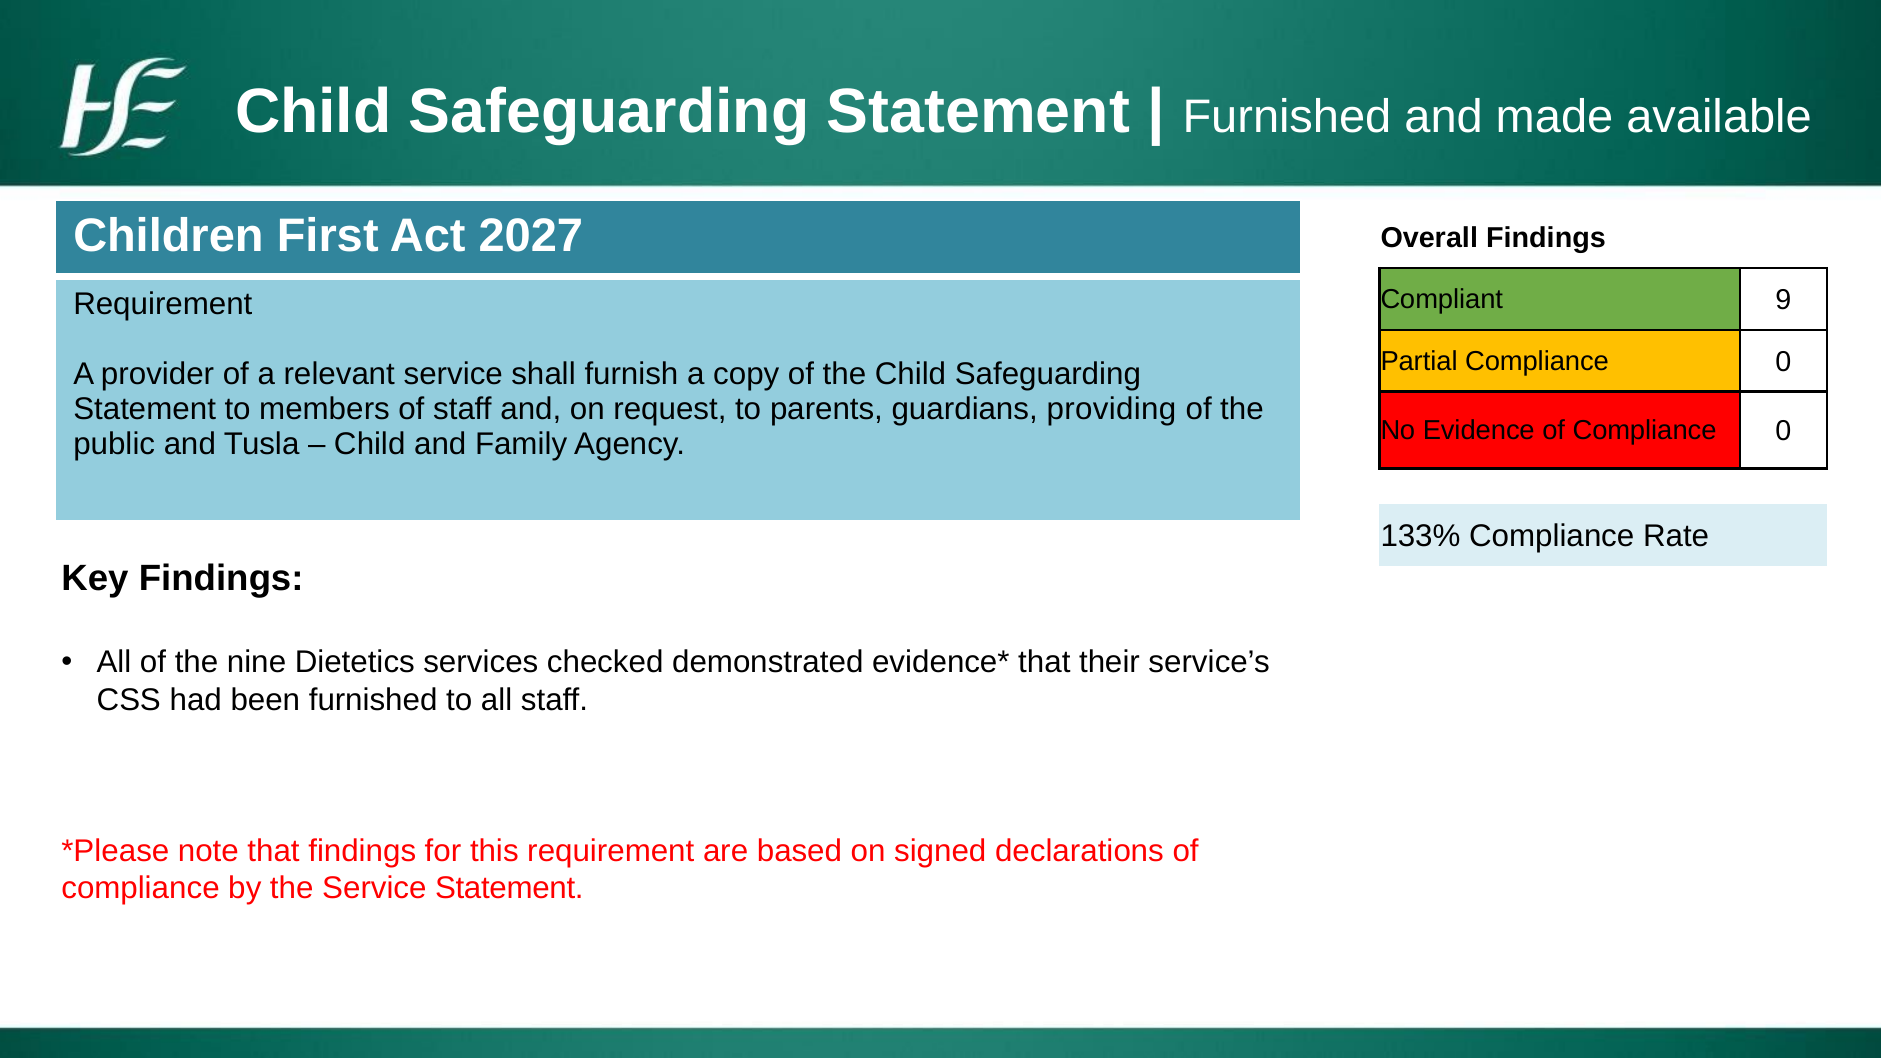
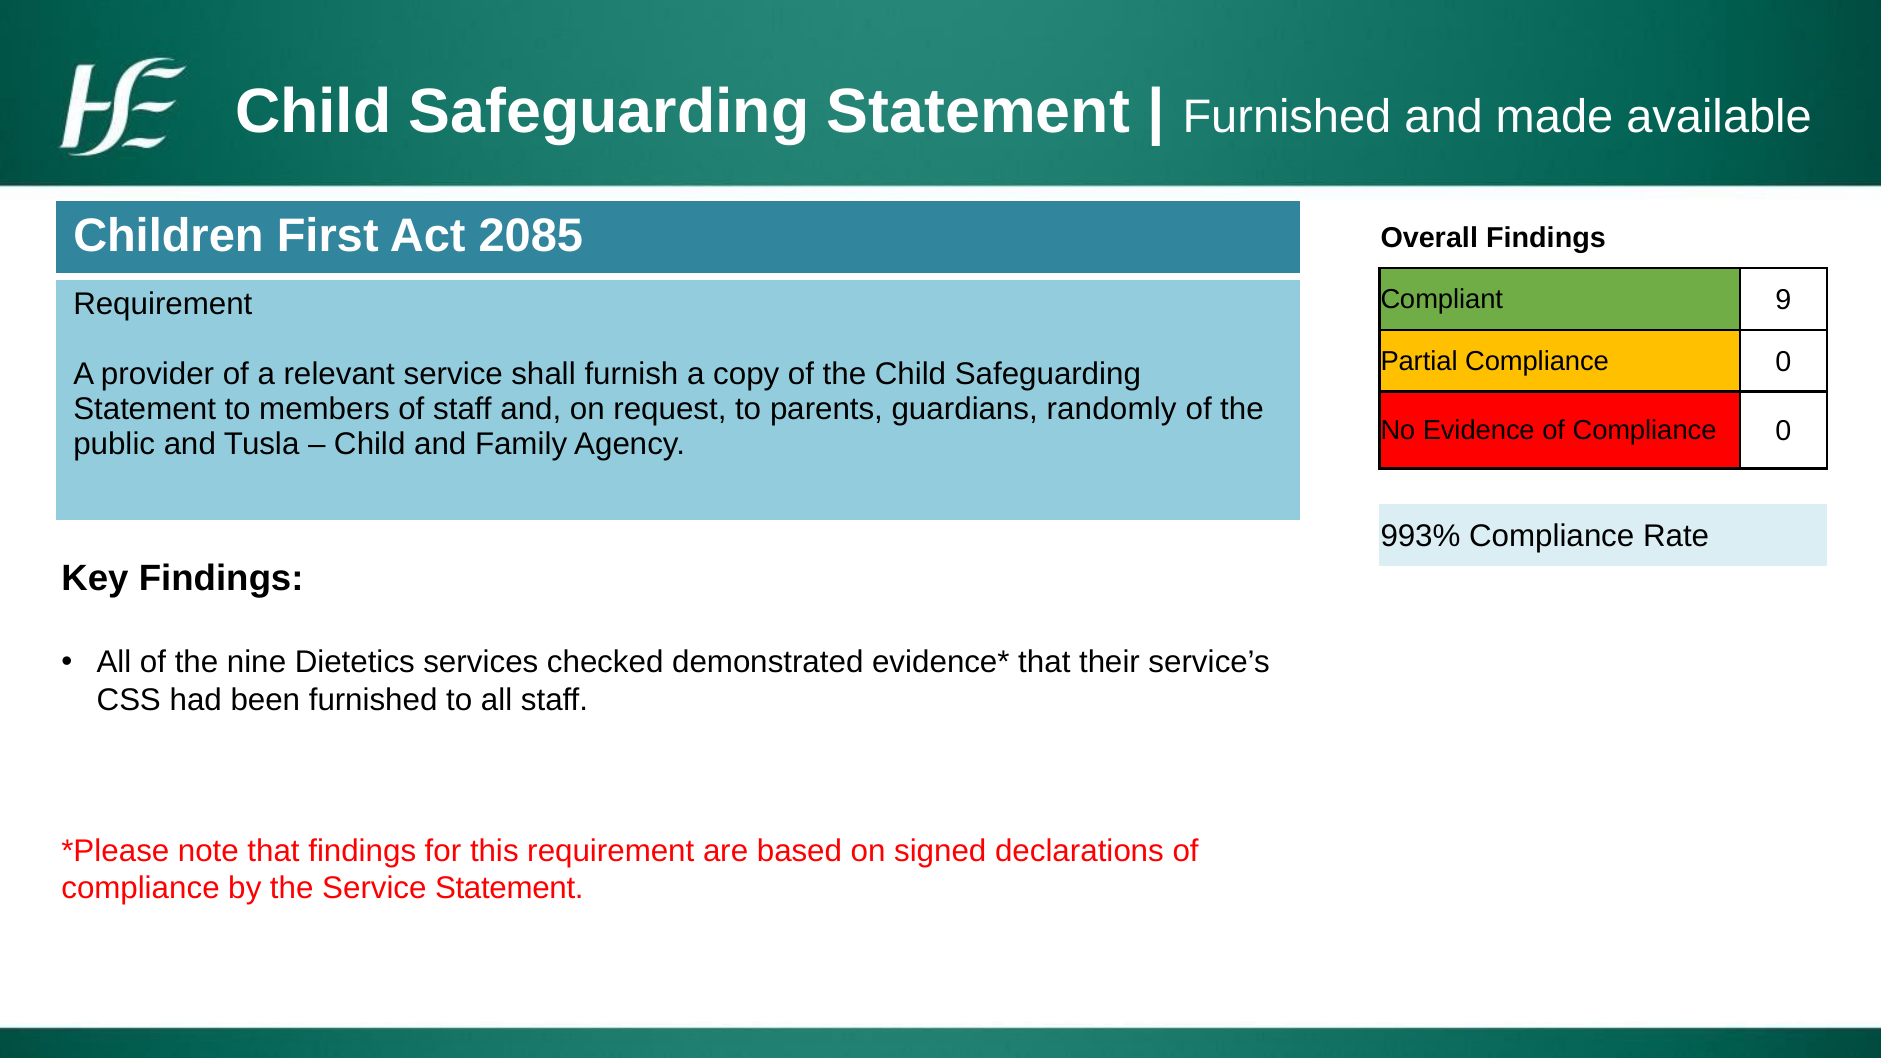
2027: 2027 -> 2085 (531, 236)
providing: providing -> randomly (1112, 409)
133%: 133% -> 993% (1420, 536)
